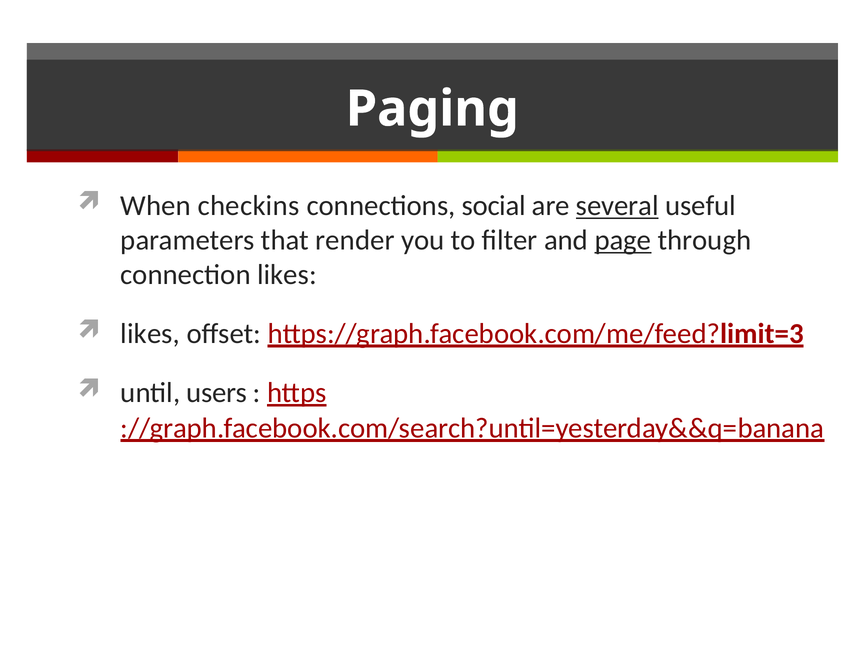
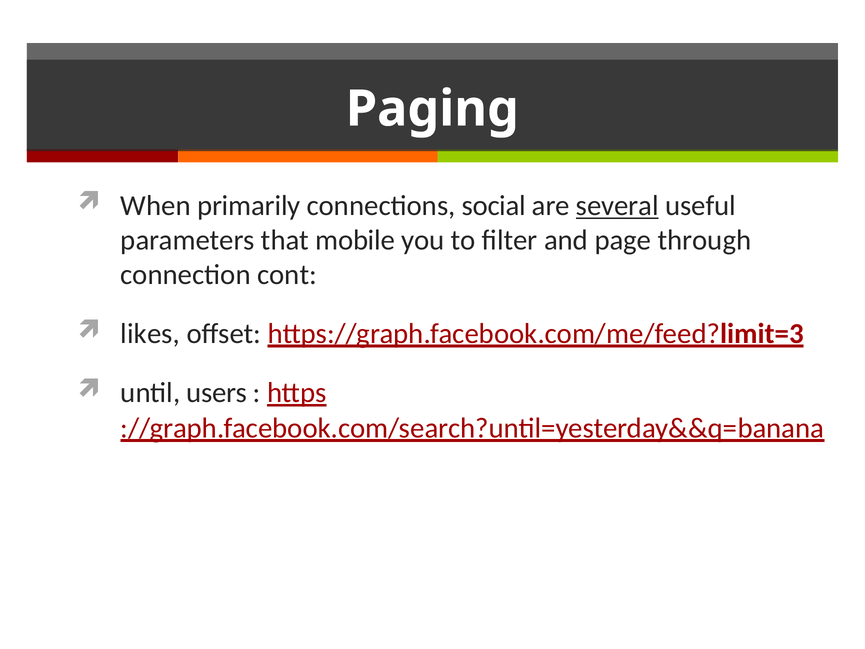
checkins: checkins -> primarily (249, 206)
render: render -> mobile (355, 240)
page underline: present -> none (623, 240)
connection likes: likes -> cont (287, 275)
